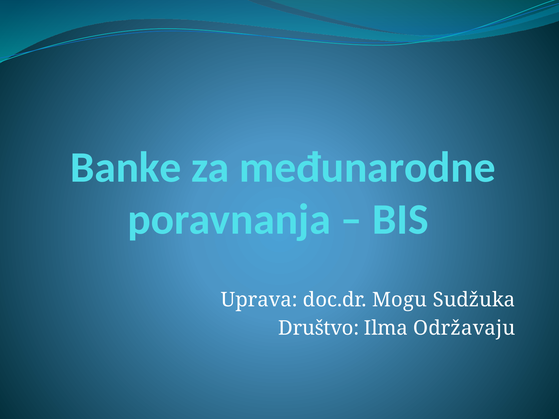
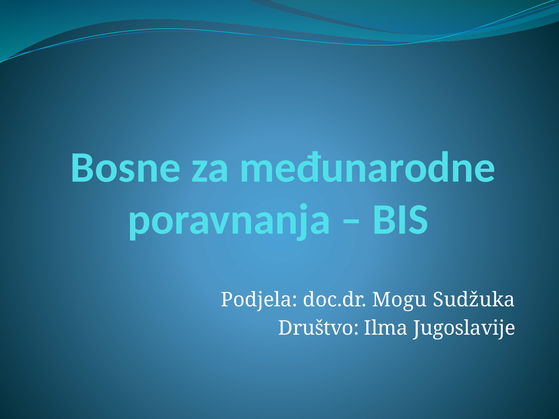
Banke: Banke -> Bosne (126, 168)
Uprava: Uprava -> Podjela (259, 300)
Održavaju: Održavaju -> Jugoslavije (464, 328)
